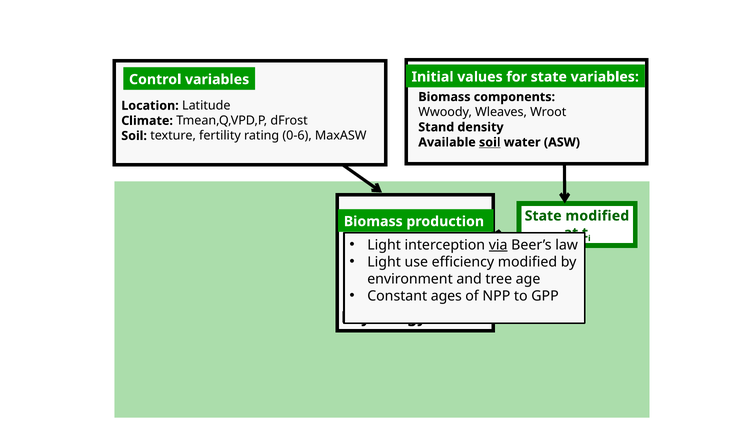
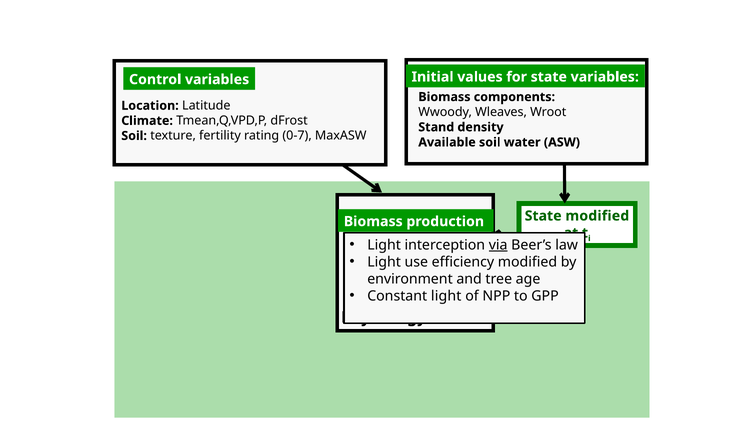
0-6: 0-6 -> 0-7 (297, 136)
soil underline: present -> none (490, 142)
Constant ages: ages -> light (446, 296)
